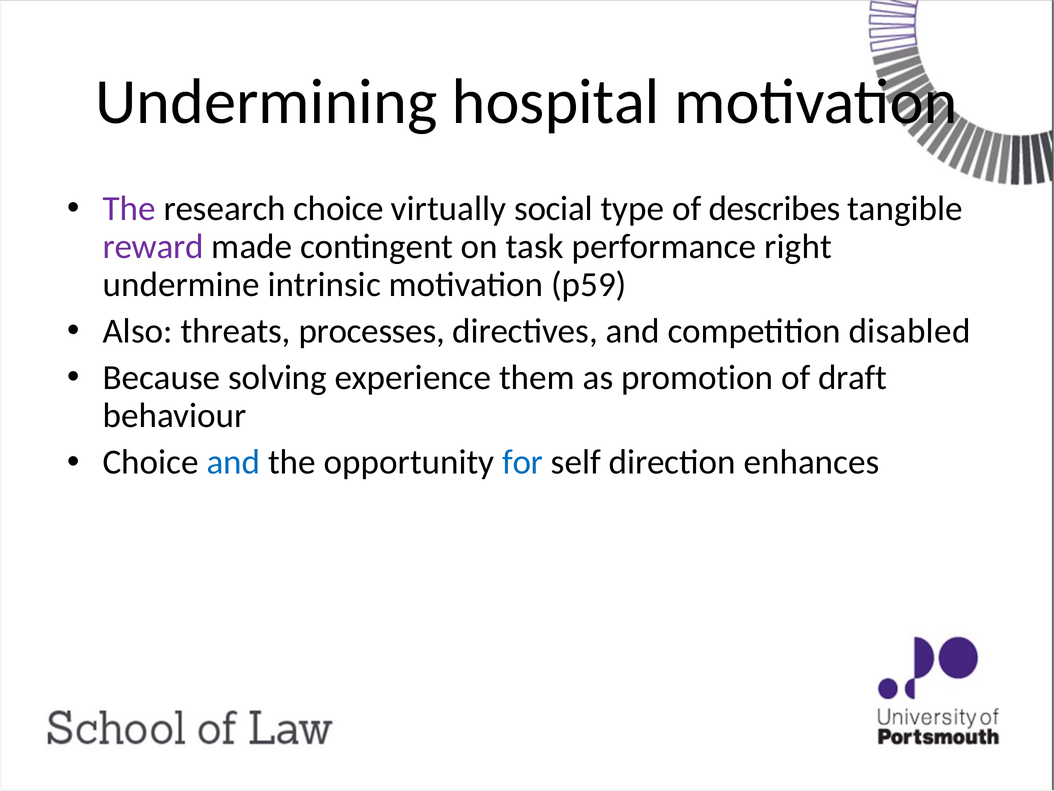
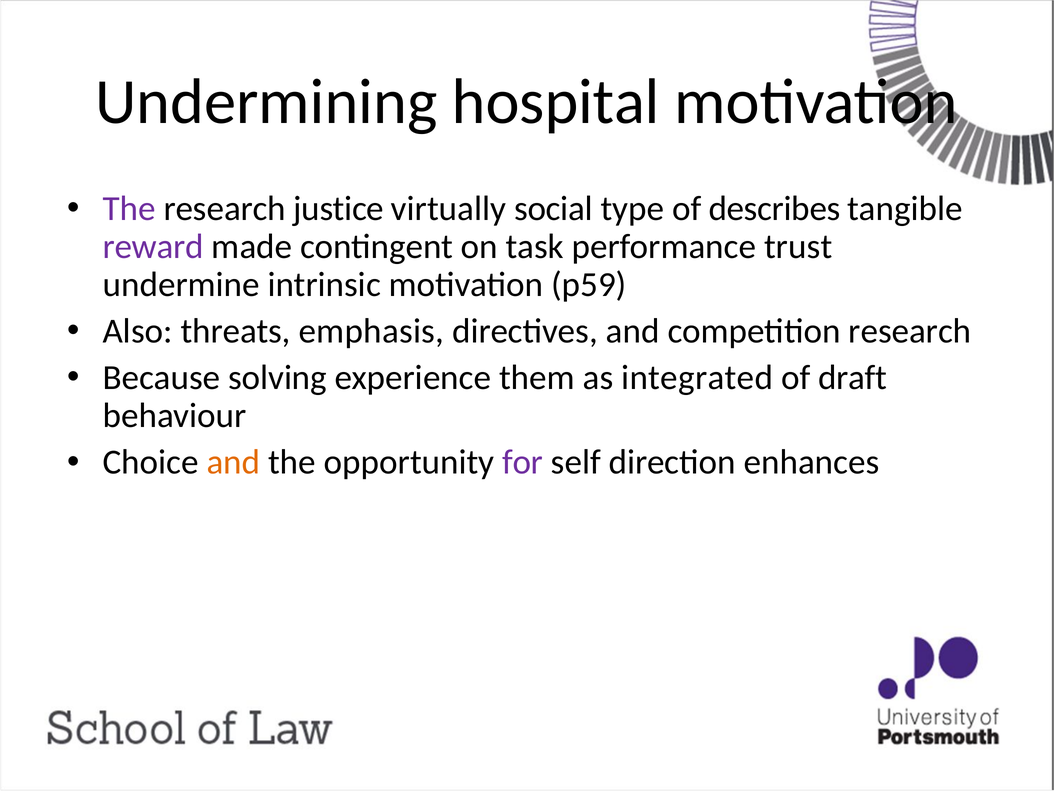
research choice: choice -> justice (339, 208)
right: right -> trust (798, 246)
processes: processes -> emphasis (371, 331)
competition disabled: disabled -> research (910, 331)
promotion: promotion -> integrated (697, 378)
and colour: blue -> orange (234, 462)
for colour: blue -> purple (523, 462)
